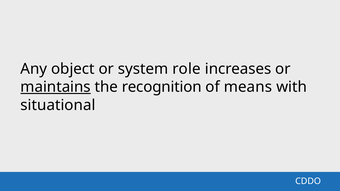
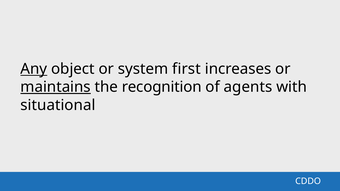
Any underline: none -> present (34, 69)
role: role -> first (186, 69)
means: means -> agents (248, 87)
